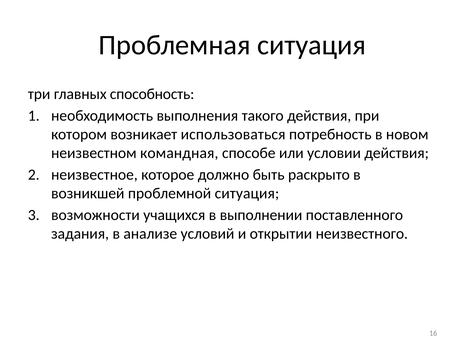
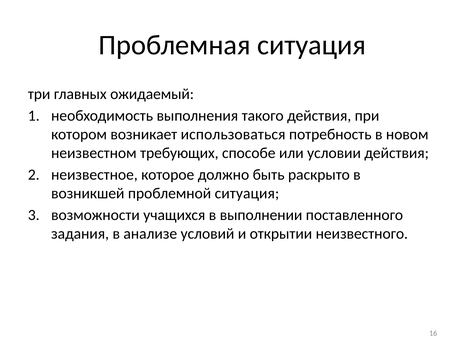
способность: способность -> ожидаемый (152, 94)
командная: командная -> требующих (179, 153)
